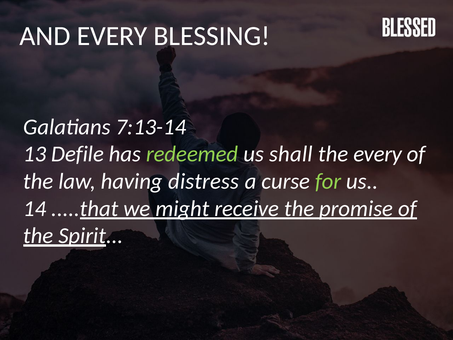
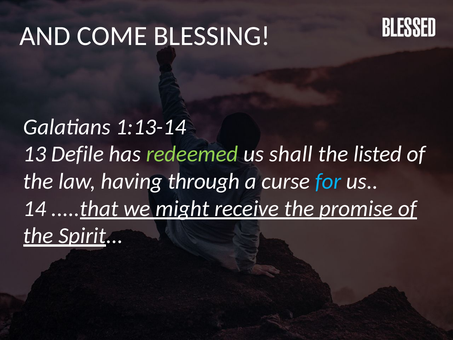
AND EVERY: EVERY -> COME (112, 36)
7:13-14: 7:13-14 -> 1:13-14 (151, 127)
the every: every -> listed (378, 154)
distress: distress -> through (204, 181)
for colour: light green -> light blue (328, 181)
